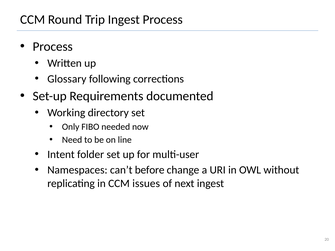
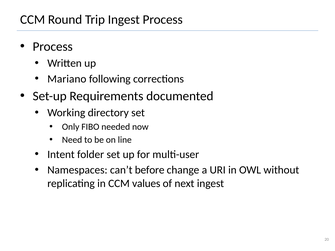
Glossary: Glossary -> Mariano (67, 79)
issues: issues -> values (146, 184)
